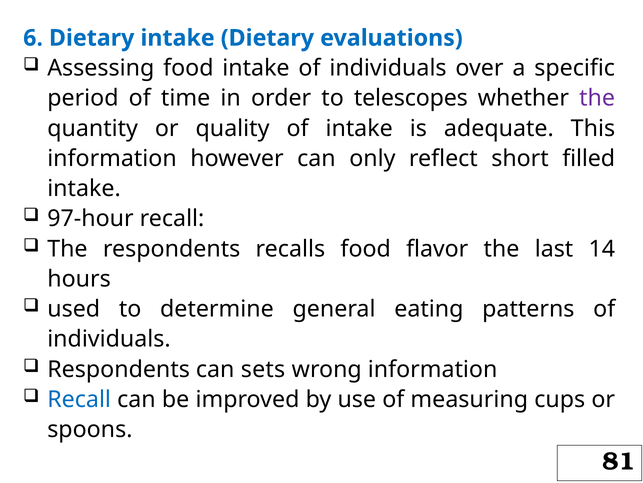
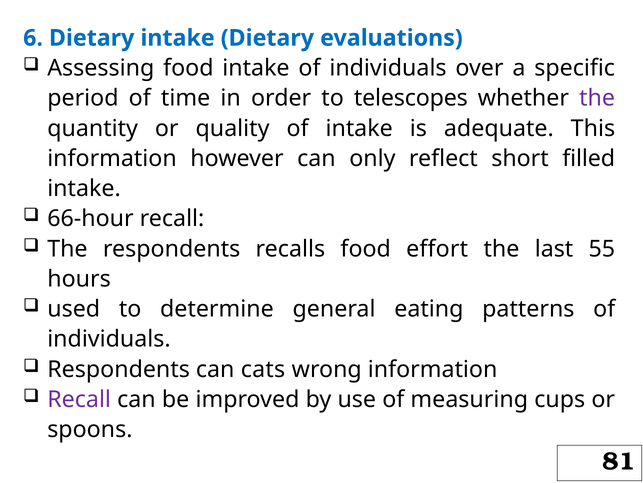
97-hour: 97-hour -> 66-hour (90, 218)
flavor: flavor -> effort (437, 249)
14: 14 -> 55 (602, 249)
sets: sets -> cats (263, 369)
Recall colour: blue -> purple (79, 399)
